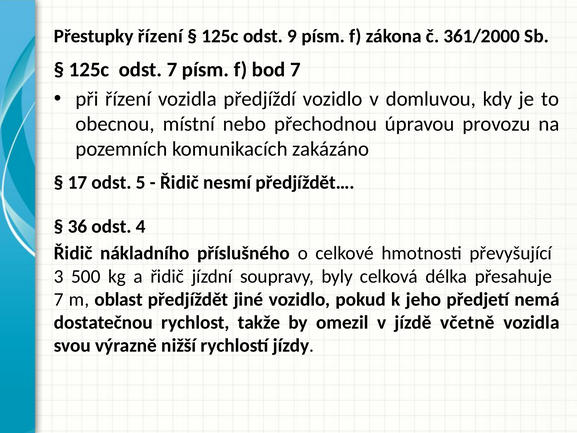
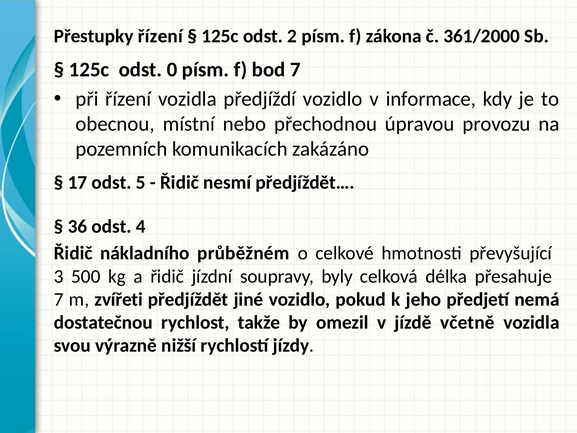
9: 9 -> 2 (292, 36)
odst 7: 7 -> 0 (172, 70)
domluvou: domluvou -> informace (431, 99)
příslušného: příslušného -> průběžném (243, 253)
oblast: oblast -> zvířeti (119, 299)
